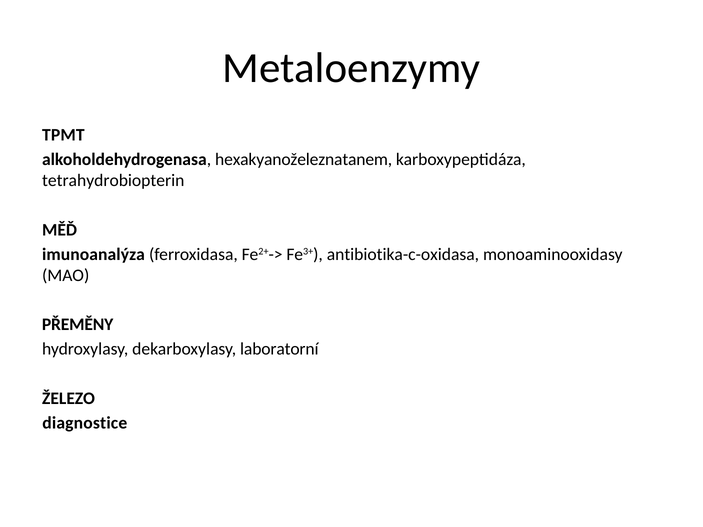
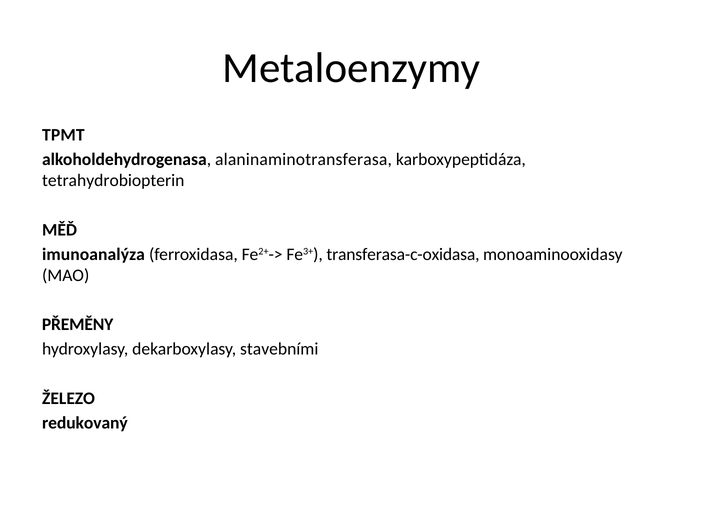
hexakyanoželeznatanem: hexakyanoželeznatanem -> alaninaminotransferasa (304, 160)
antibiotika-c-oxidasa: antibiotika-c-oxidasa -> transferasa-c-oxidasa (403, 254)
laboratorní: laboratorní -> stavebními (279, 349)
diagnostice: diagnostice -> redukovaný (85, 423)
